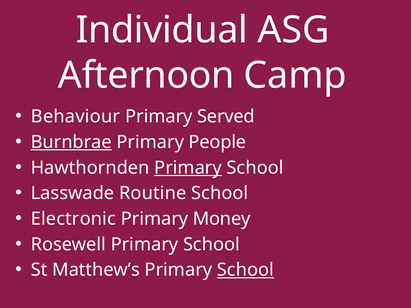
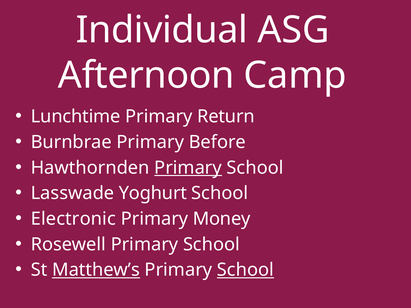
Behaviour: Behaviour -> Lunchtime (76, 117)
Served: Served -> Return (226, 117)
Burnbrae underline: present -> none (71, 142)
People: People -> Before (217, 142)
Routine: Routine -> Yoghurt (153, 193)
Matthew’s underline: none -> present (96, 270)
